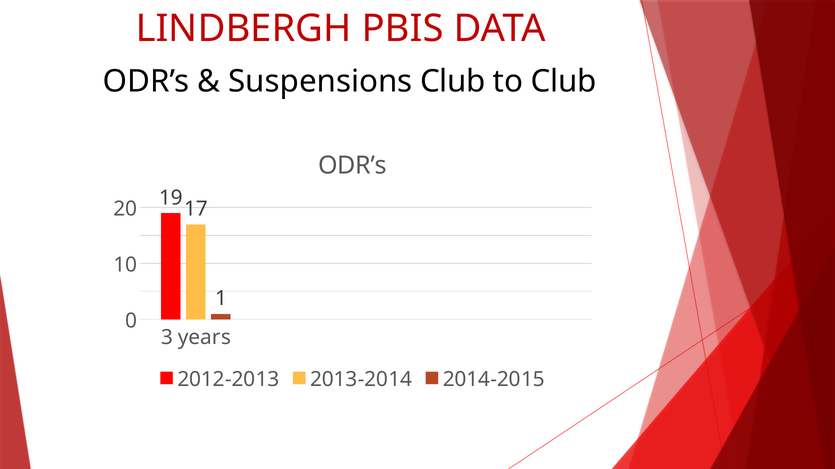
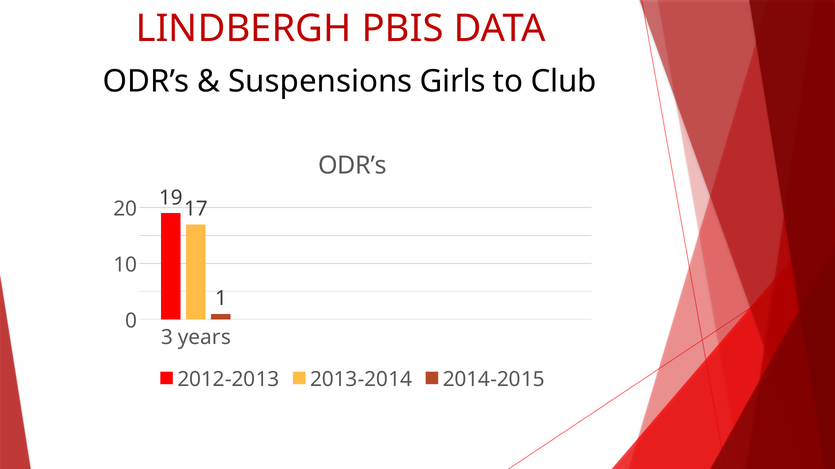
Suspensions Club: Club -> Girls (453, 82)
